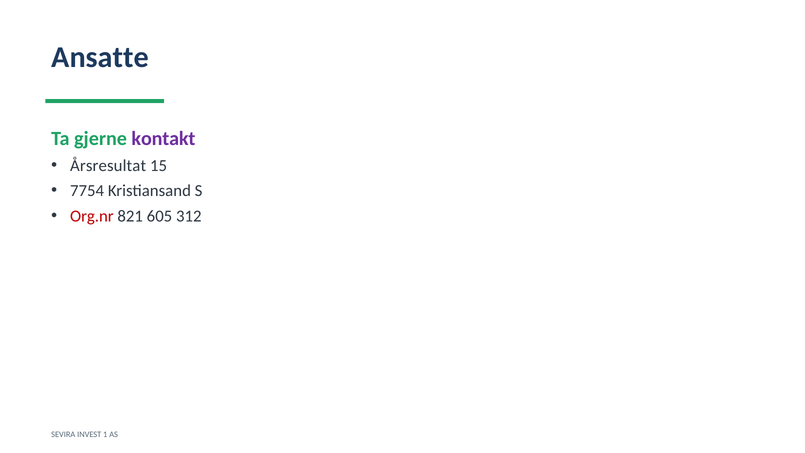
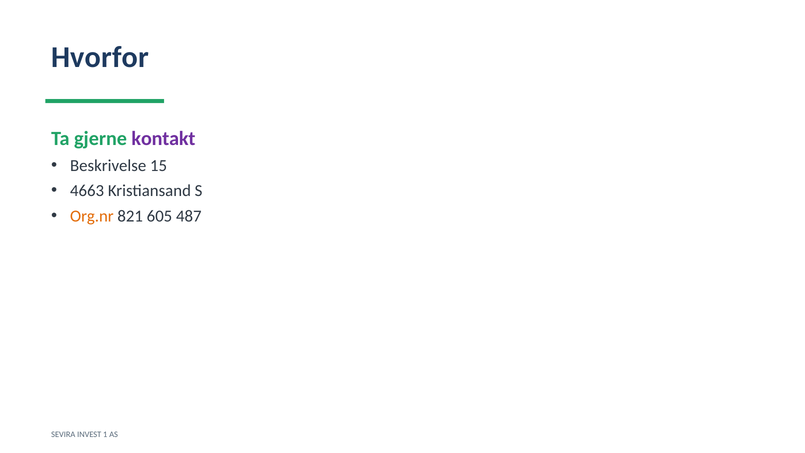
Ansatte: Ansatte -> Hvorfor (100, 57)
Årsresultat: Årsresultat -> Beskrivelse (108, 166)
7754: 7754 -> 4663 (87, 191)
Org.nr colour: red -> orange (92, 216)
312: 312 -> 487 (189, 216)
